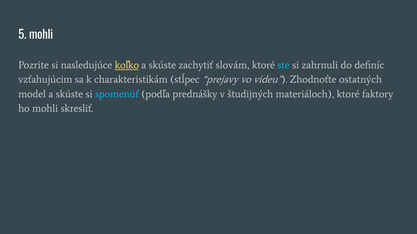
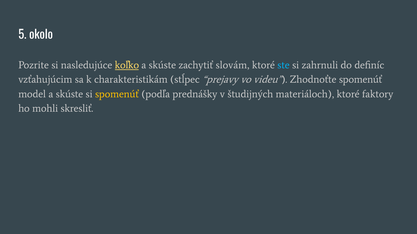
5 mohli: mohli -> okolo (41, 35)
Zhodnoťte ostatných: ostatných -> spomenúť (361, 80)
spomenúť colour: light blue -> yellow (117, 94)
